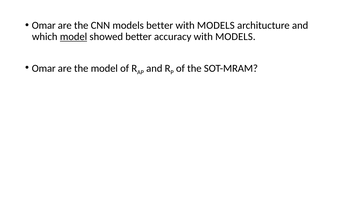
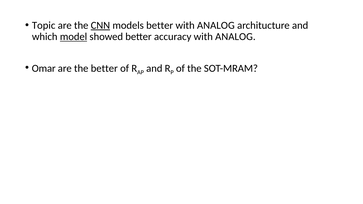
Omar: Omar -> Topic (44, 25)
CNN underline: none -> present (100, 25)
MODELS: MODELS -> ANALOG (216, 25)
accuracy with MODELS: MODELS -> ANALOG (235, 37)
the model: model -> better (104, 68)
